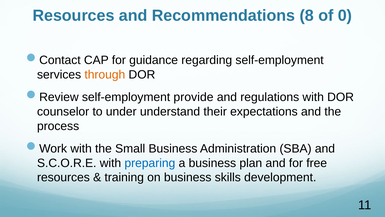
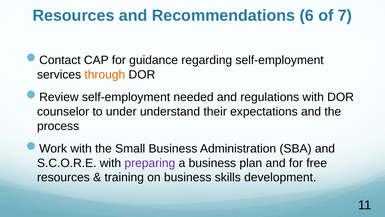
8: 8 -> 6 (307, 16)
0: 0 -> 7 (345, 16)
provide: provide -> needed (194, 97)
preparing colour: blue -> purple (150, 163)
